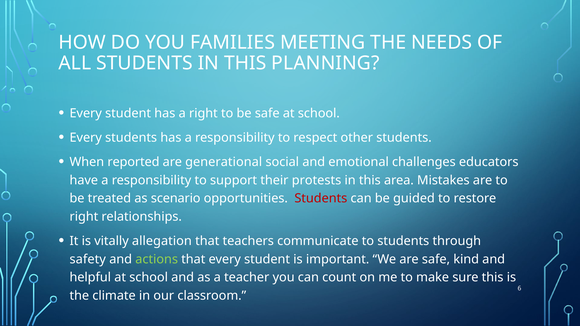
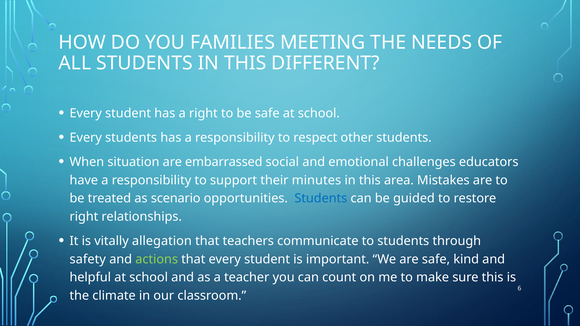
PLANNING: PLANNING -> DIFFERENT (325, 63)
reported: reported -> situation (133, 162)
generational: generational -> embarrassed (224, 162)
protests: protests -> minutes (316, 180)
Students colour: red -> blue (321, 199)
